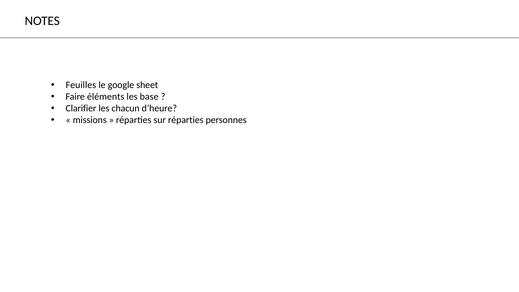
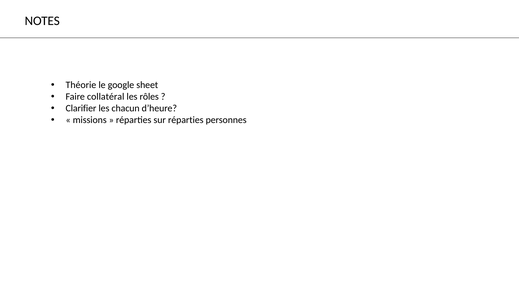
Feuilles: Feuilles -> Théorie (81, 85)
éléments: éléments -> collatéral (106, 97)
base: base -> rôles (149, 97)
